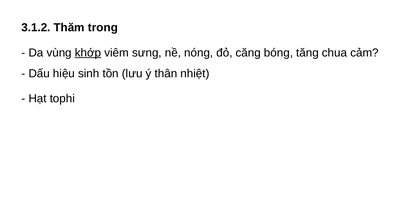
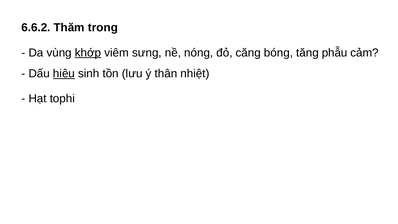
3.1.2: 3.1.2 -> 6.6.2 (36, 28)
chua: chua -> phẫu (335, 53)
hiệu underline: none -> present (64, 74)
